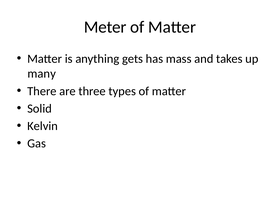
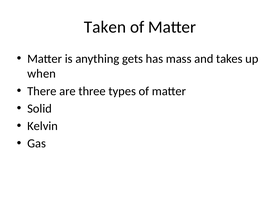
Meter: Meter -> Taken (105, 27)
many: many -> when (42, 74)
